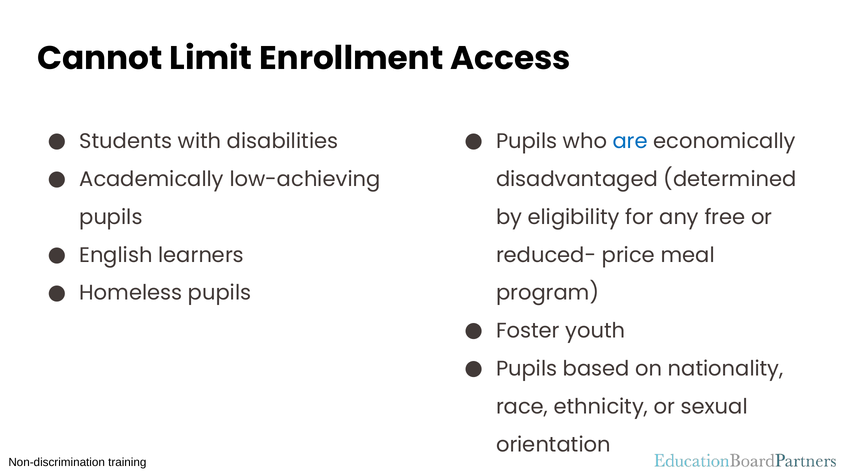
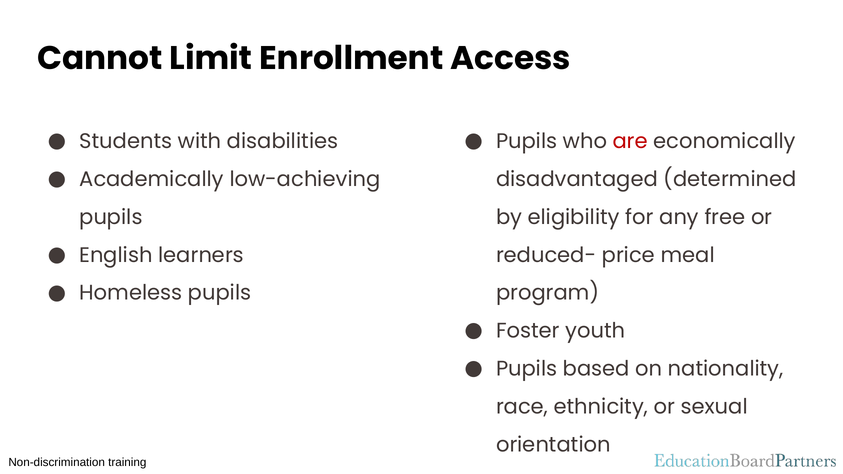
are colour: blue -> red (630, 141)
